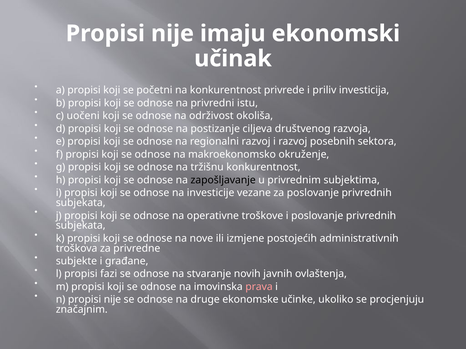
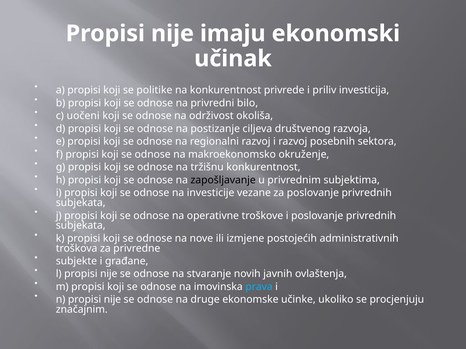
početni: početni -> politike (154, 90)
istu: istu -> bilo (248, 103)
l propisi fazi: fazi -> nije (109, 274)
prava colour: pink -> light blue (259, 287)
